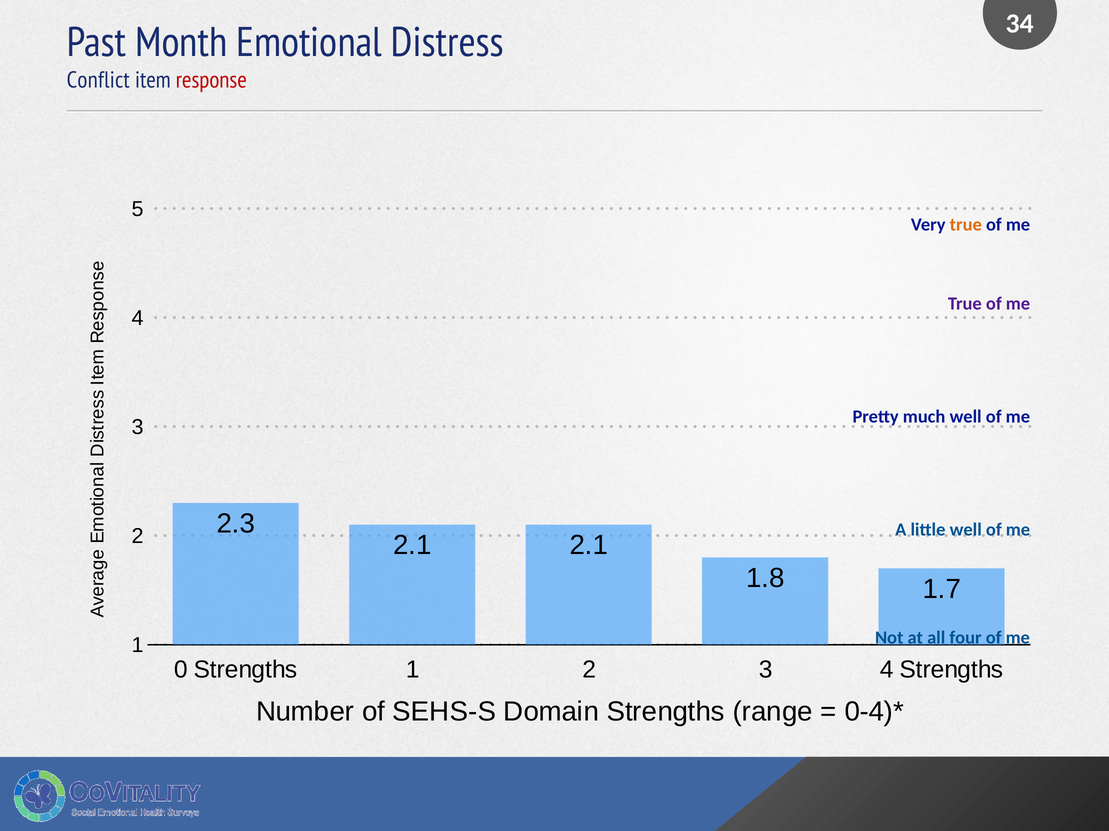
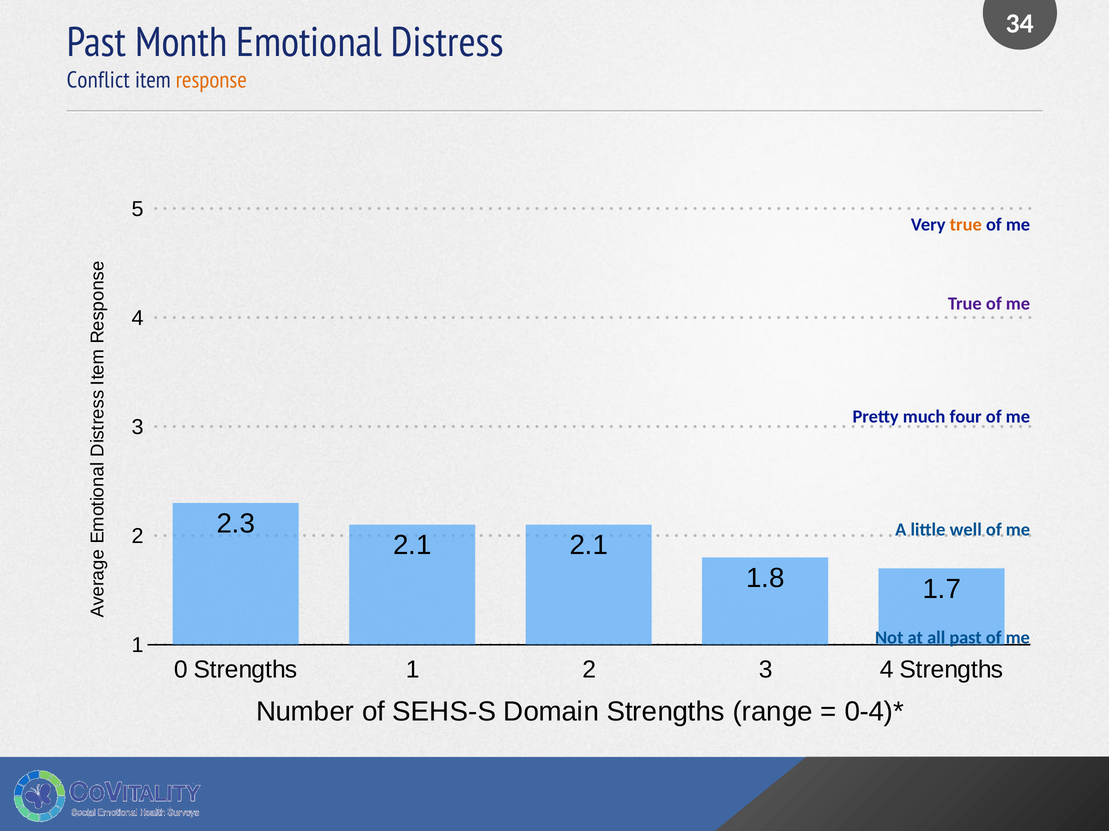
response colour: red -> orange (211, 80)
much well: well -> four (966, 417)
all four: four -> past (966, 638)
